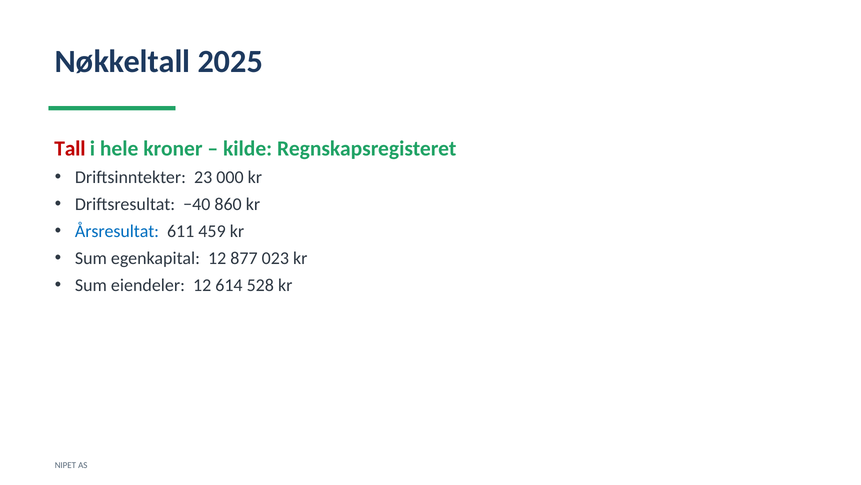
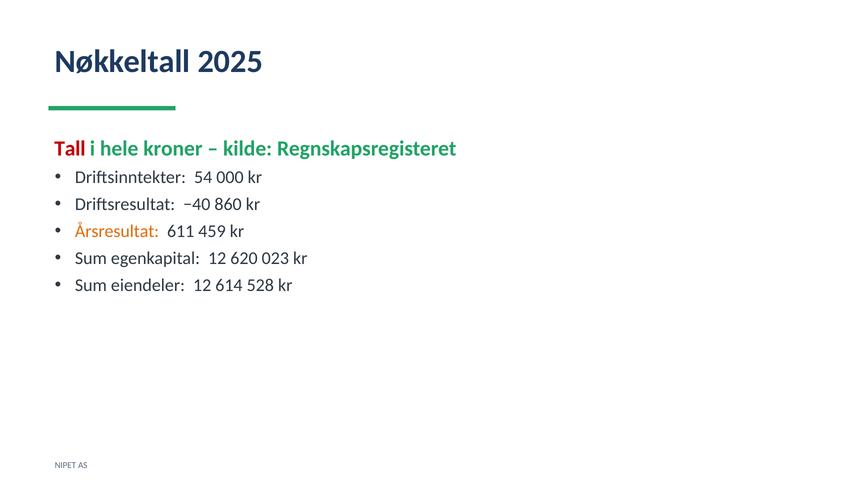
23: 23 -> 54 (203, 177)
Årsresultat colour: blue -> orange (117, 231)
877: 877 -> 620 (244, 258)
